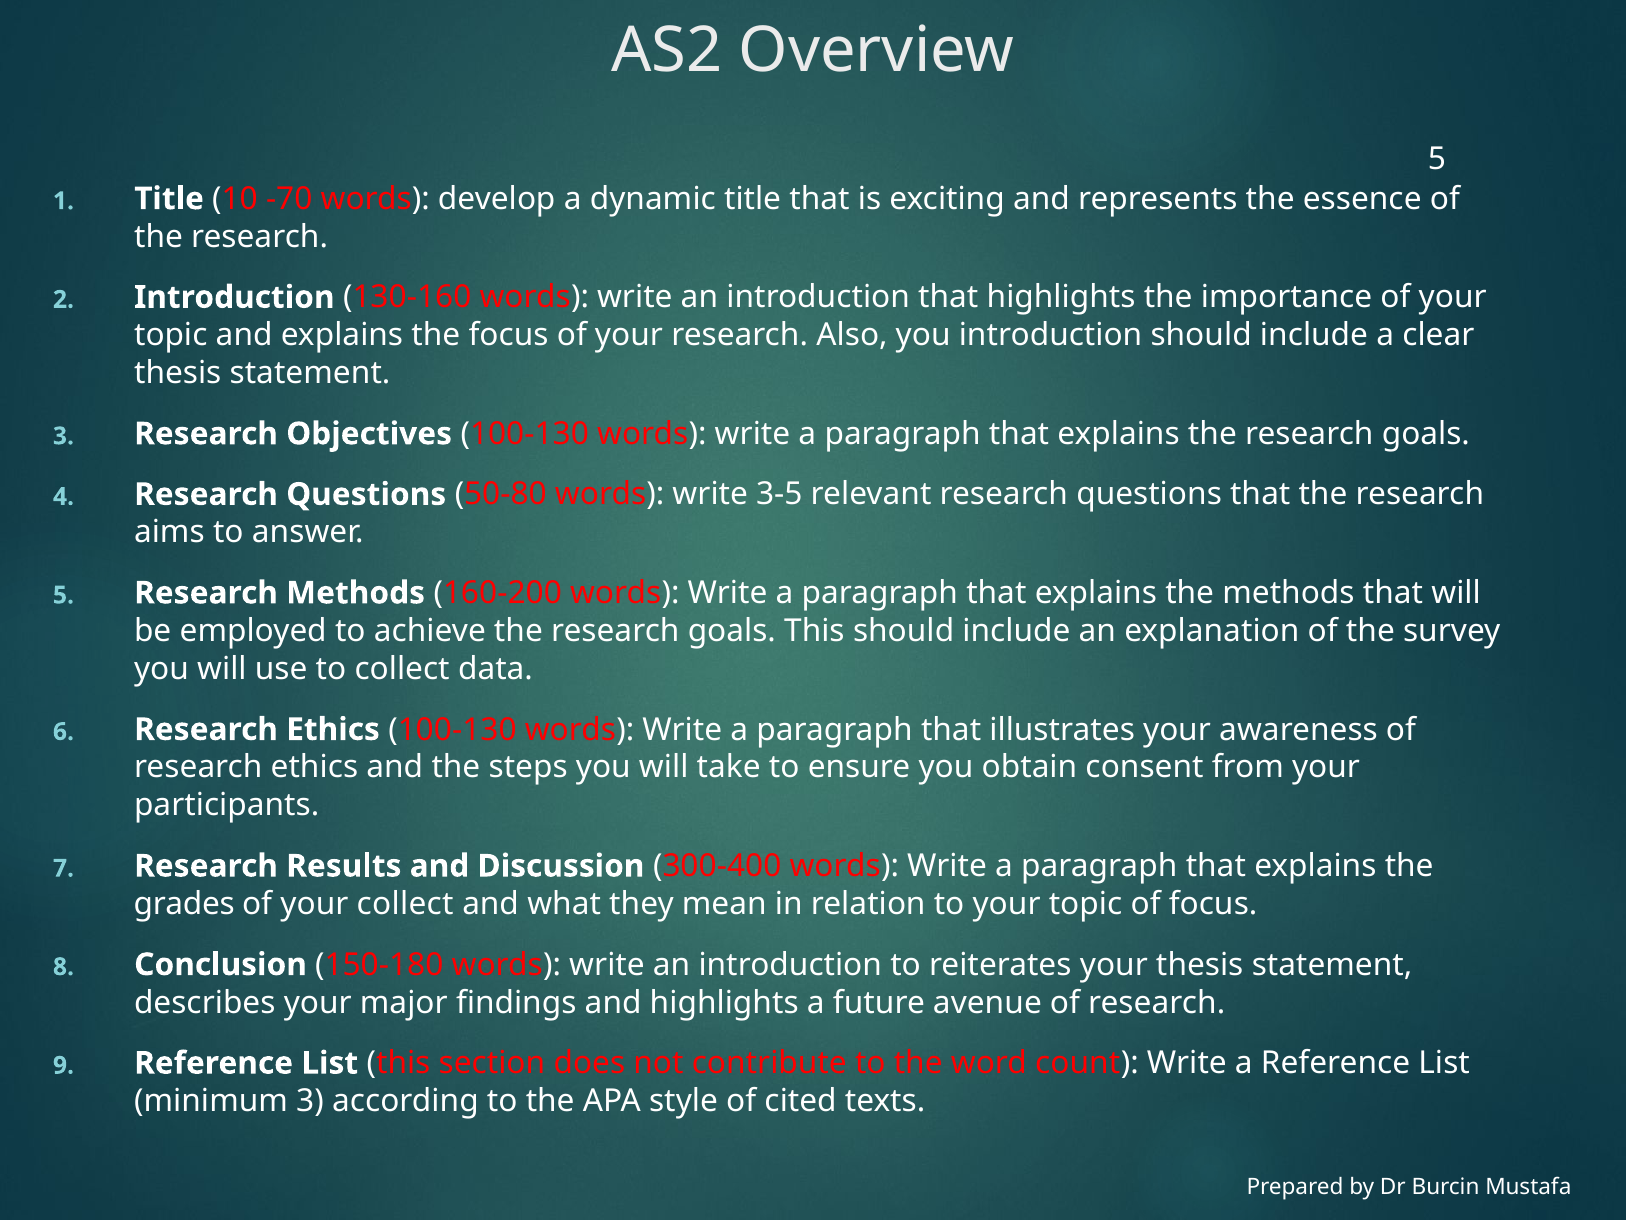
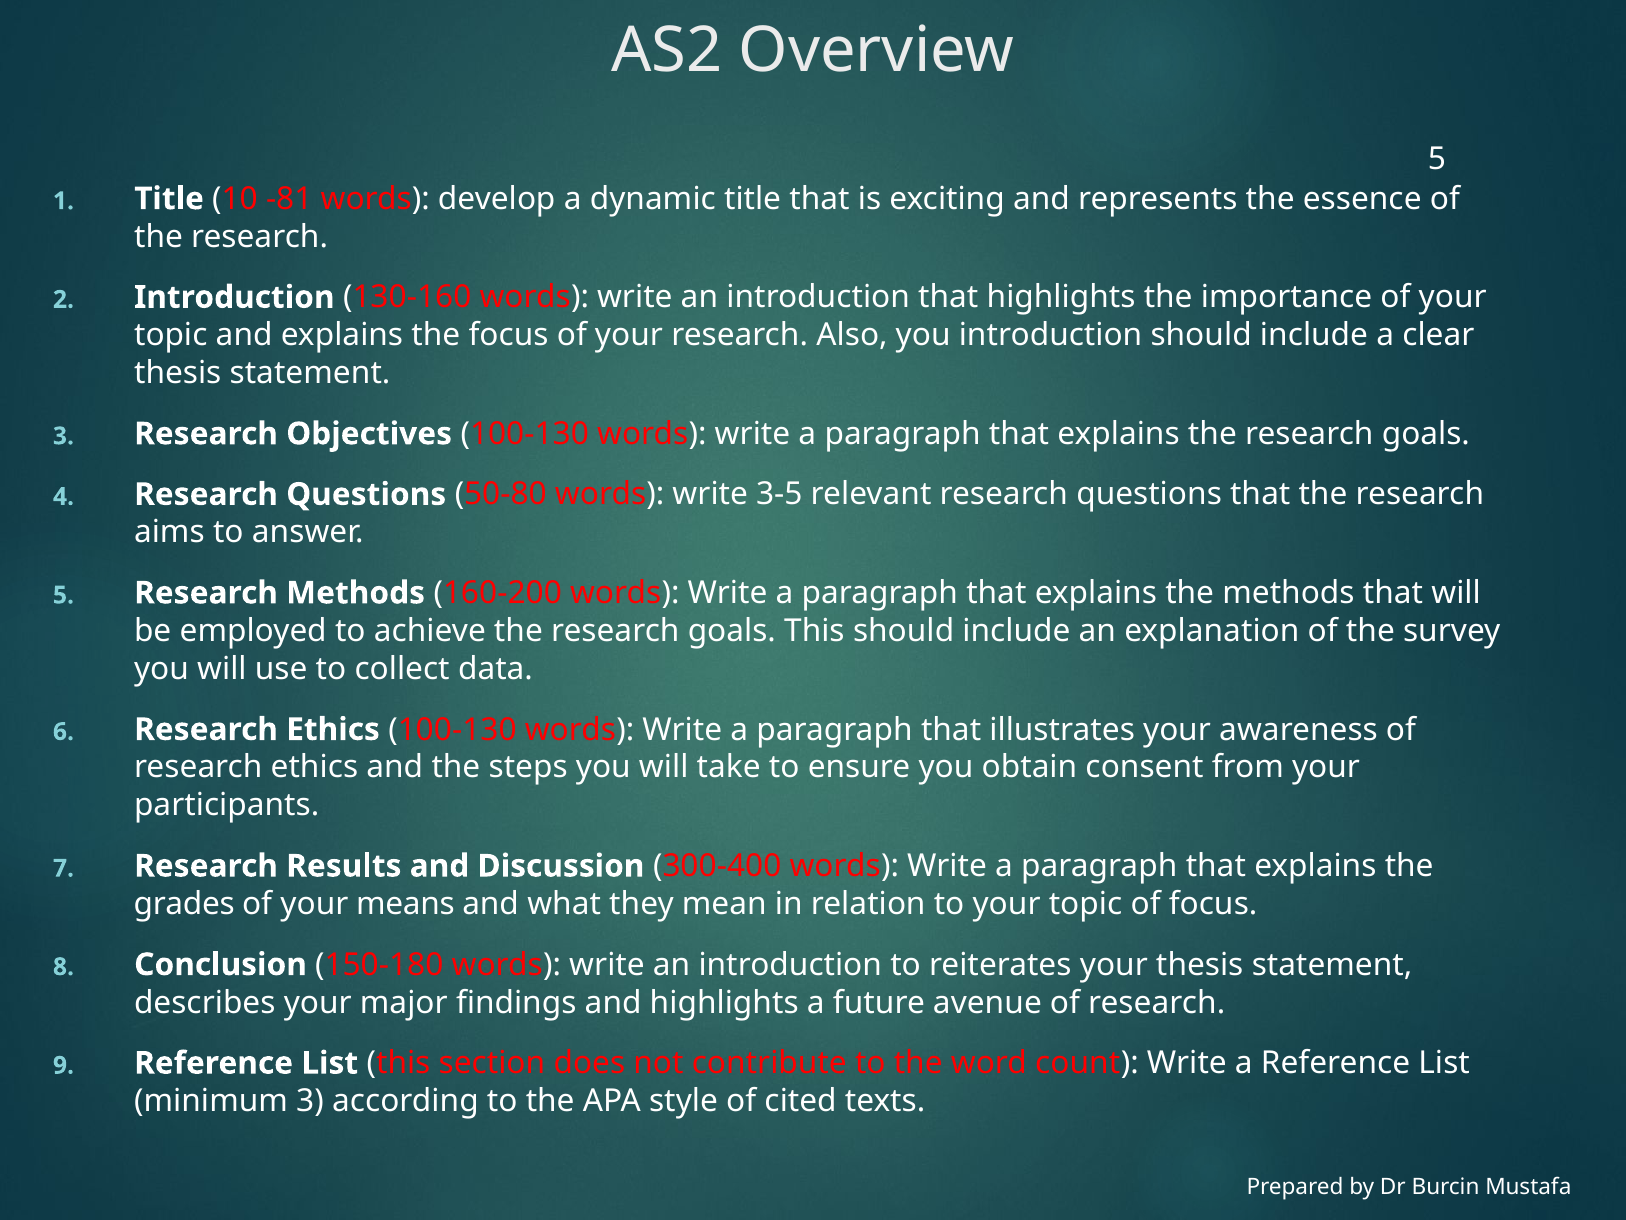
-70: -70 -> -81 (289, 199)
your collect: collect -> means (405, 904)
